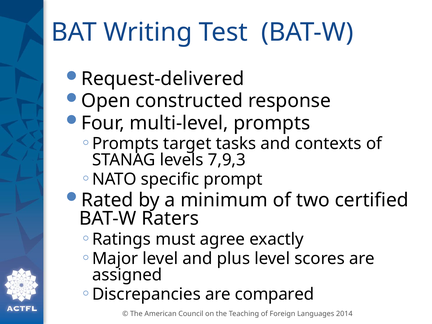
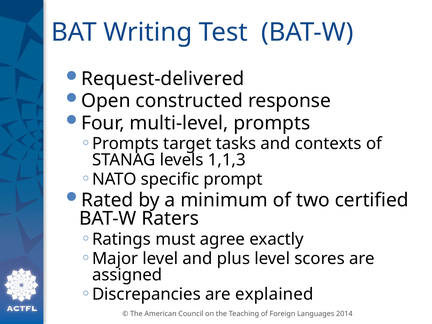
7,9,3: 7,9,3 -> 1,1,3 (227, 160)
compared: compared -> explained (274, 294)
